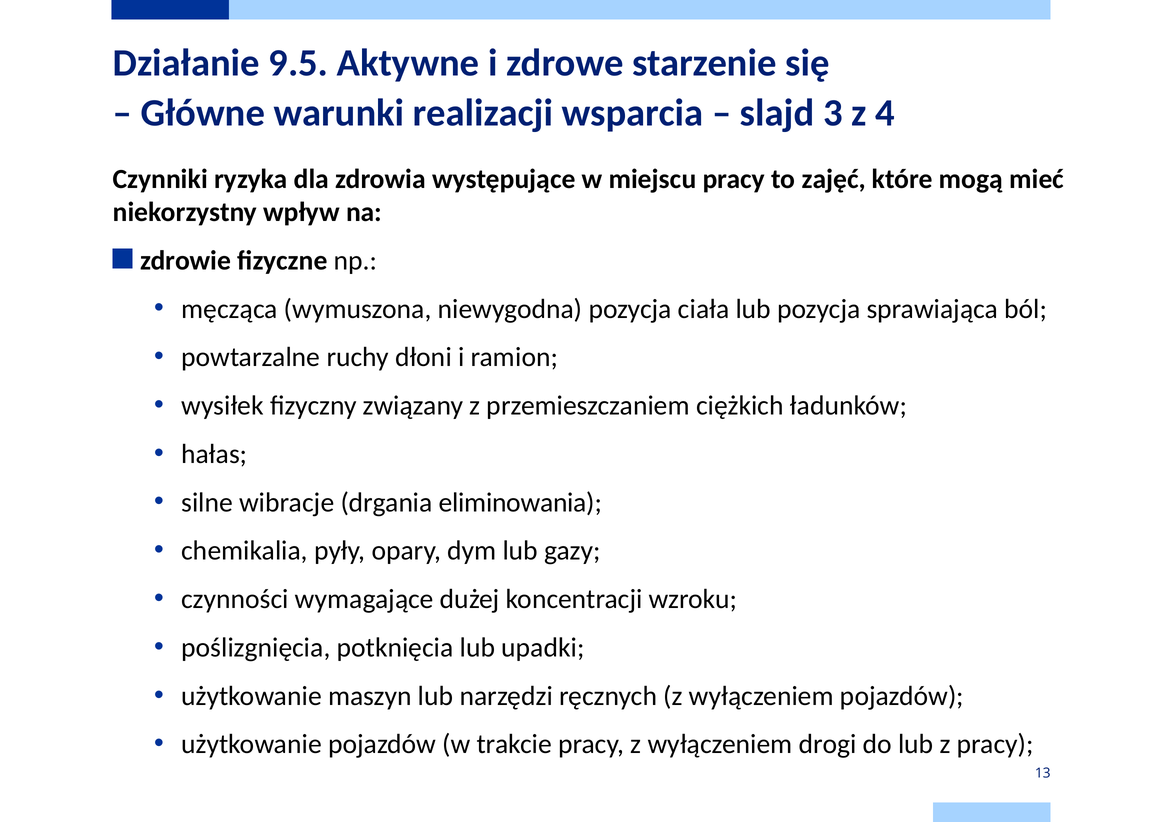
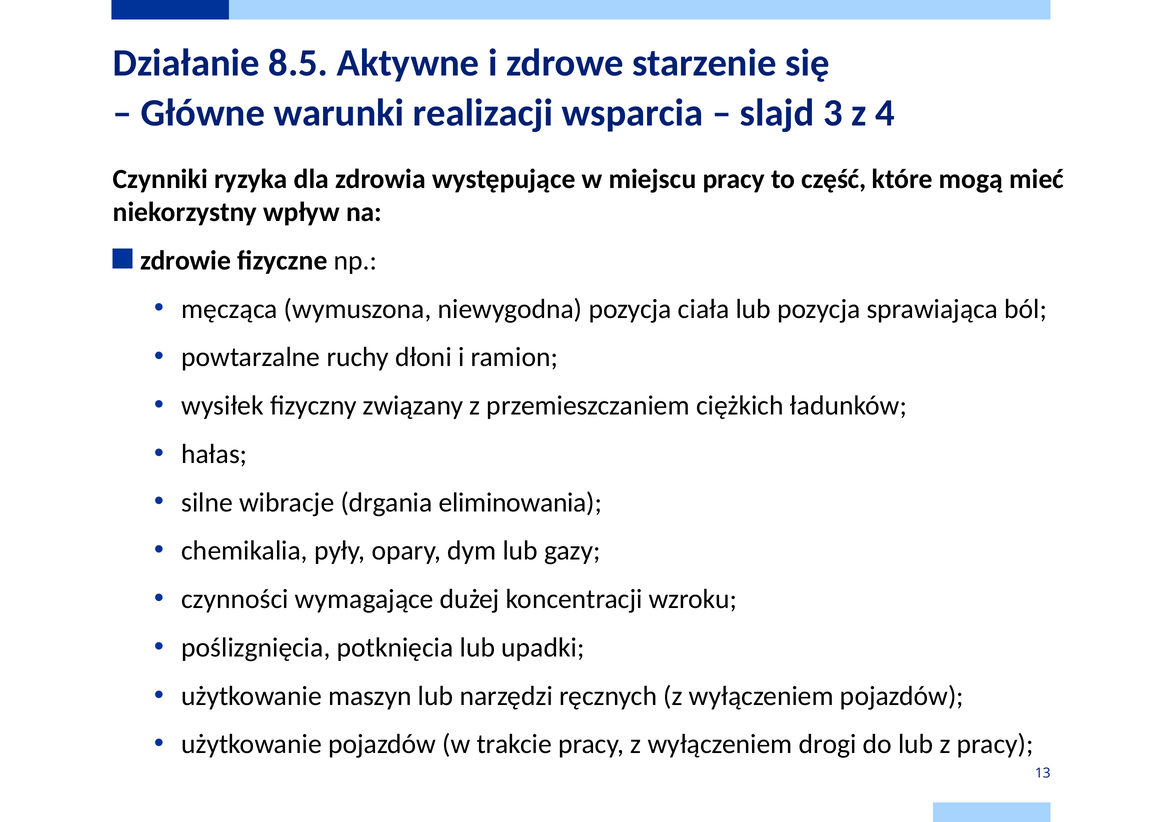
9.5: 9.5 -> 8.5 (298, 63)
zajęć: zajęć -> część (834, 179)
